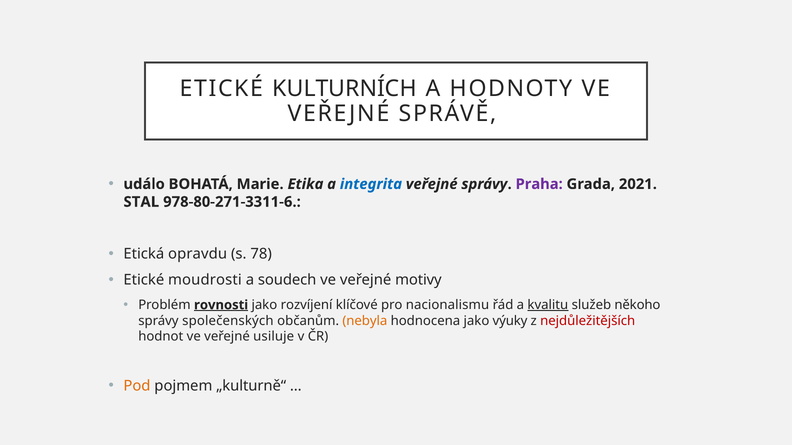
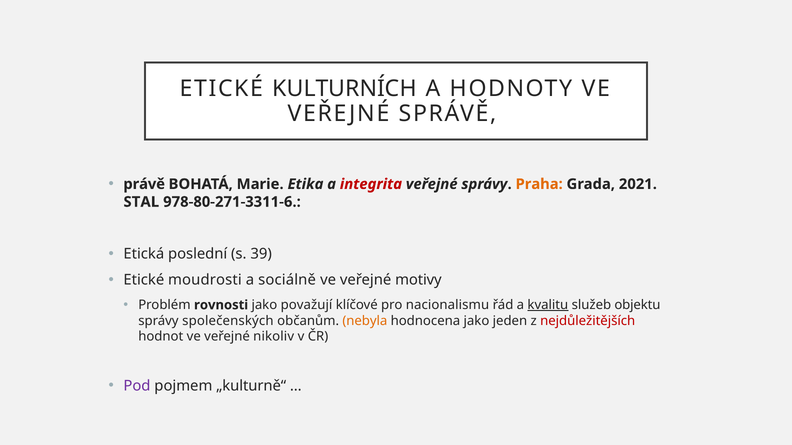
událo: událo -> právě (144, 184)
integrita colour: blue -> red (371, 184)
Praha colour: purple -> orange (539, 184)
opravdu: opravdu -> poslední (198, 254)
78: 78 -> 39 (261, 254)
soudech: soudech -> sociálně (287, 280)
rovnosti underline: present -> none (221, 305)
rozvíjení: rozvíjení -> považují (307, 305)
někoho: někoho -> objektu (637, 305)
výuky: výuky -> jeden (510, 321)
usiluje: usiluje -> nikoliv (274, 337)
Pod colour: orange -> purple (137, 386)
